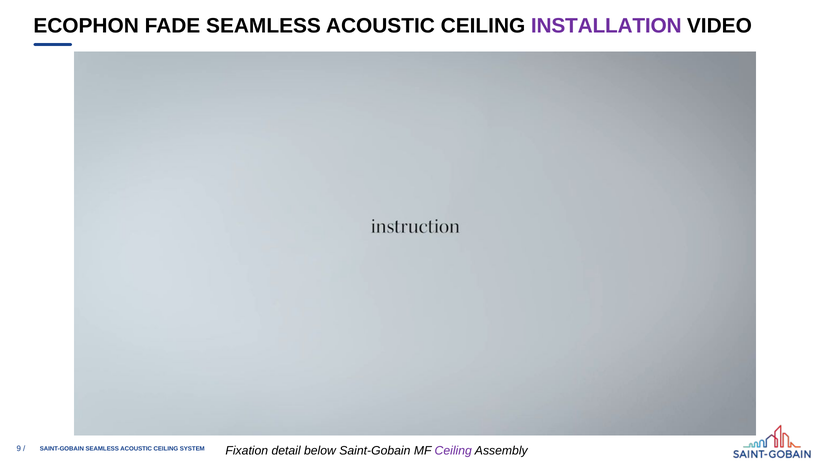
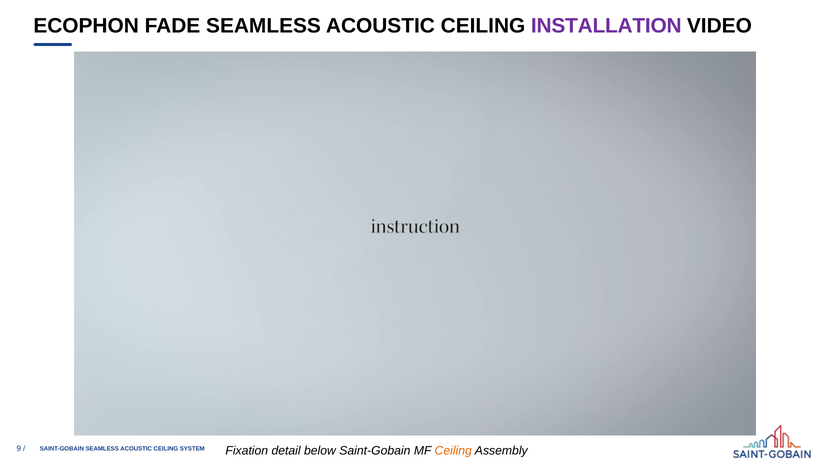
Ceiling colour: purple -> orange (453, 451)
